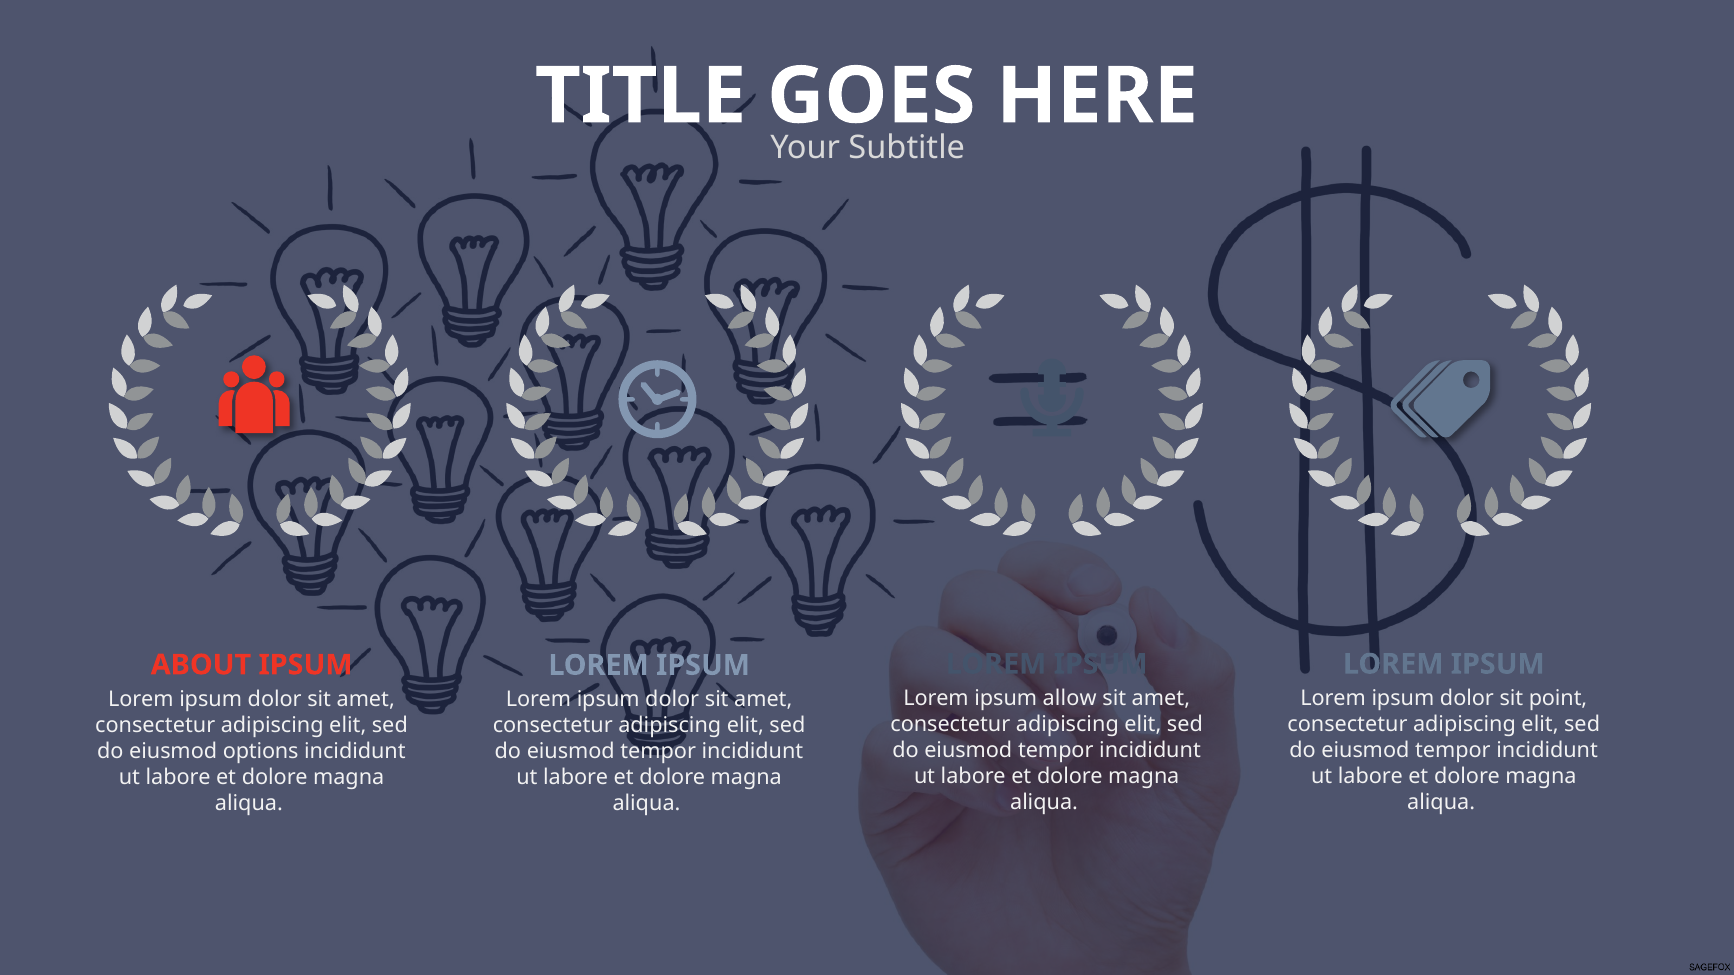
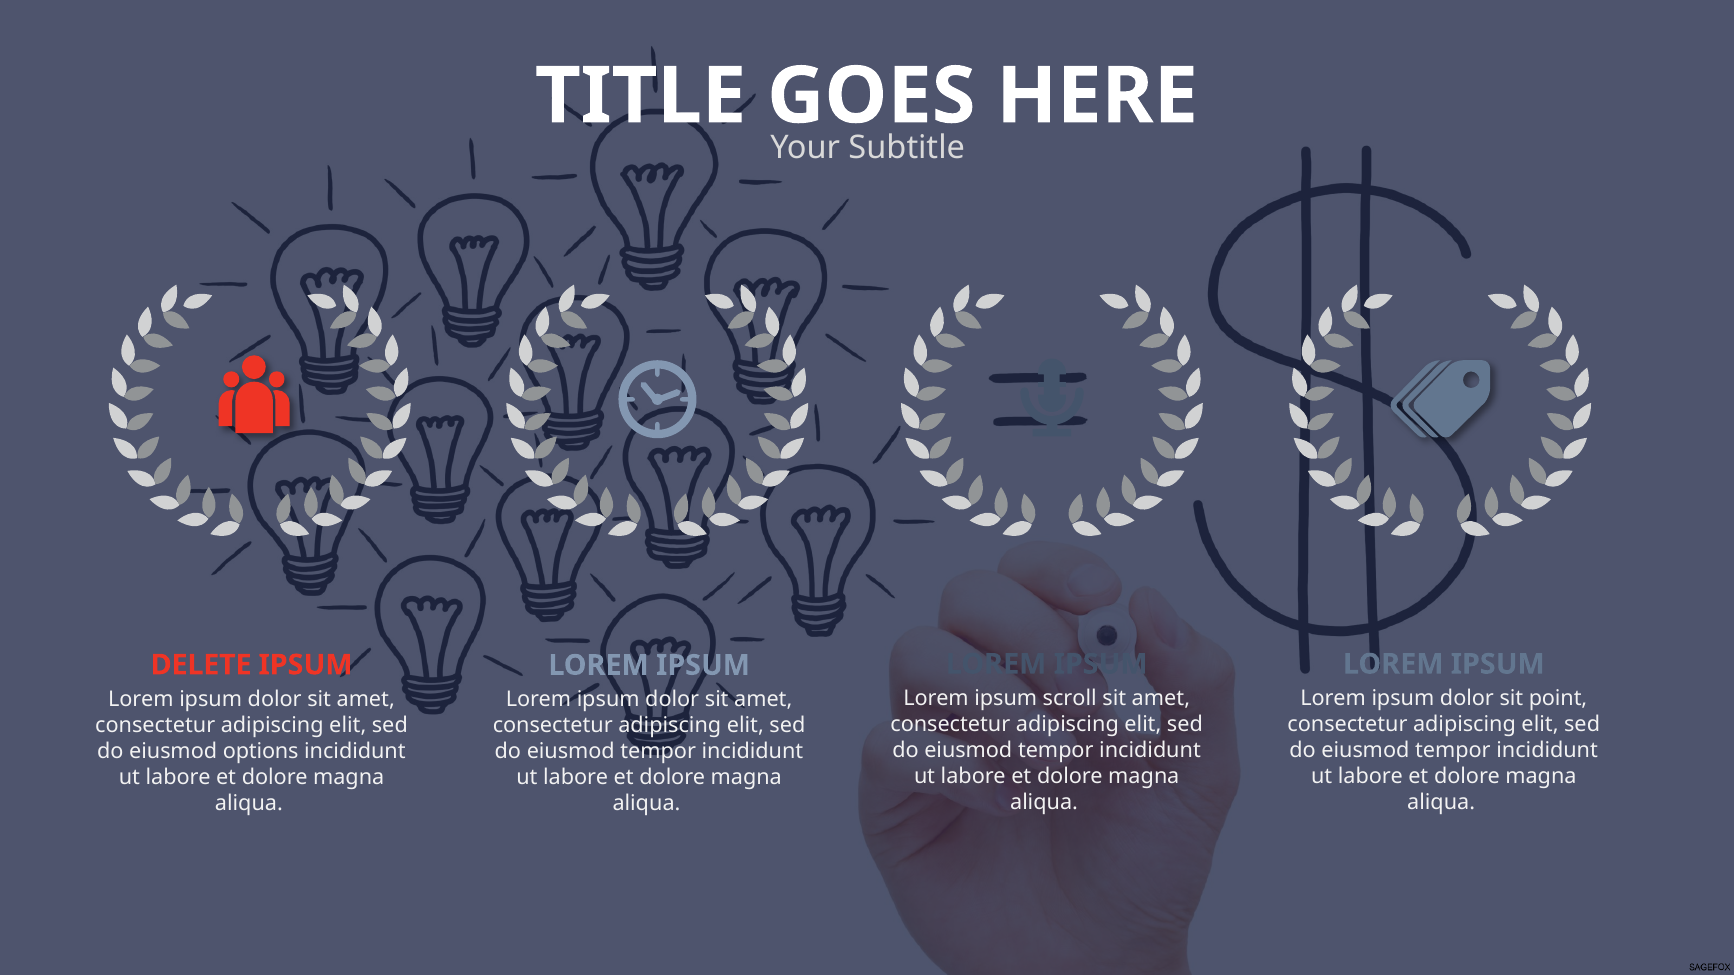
ABOUT: ABOUT -> DELETE (201, 665)
allow: allow -> scroll (1070, 699)
